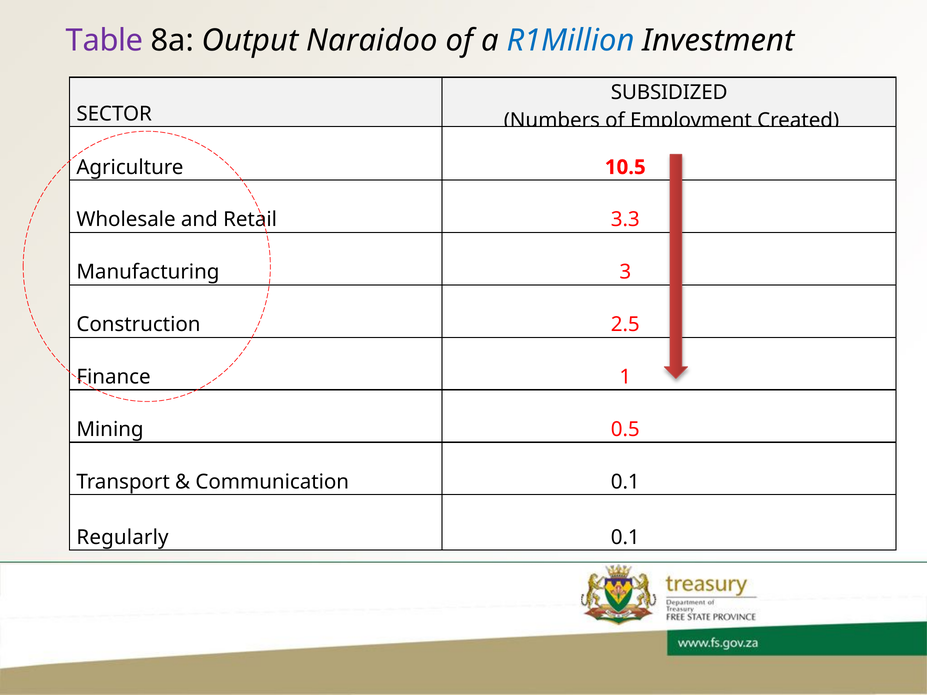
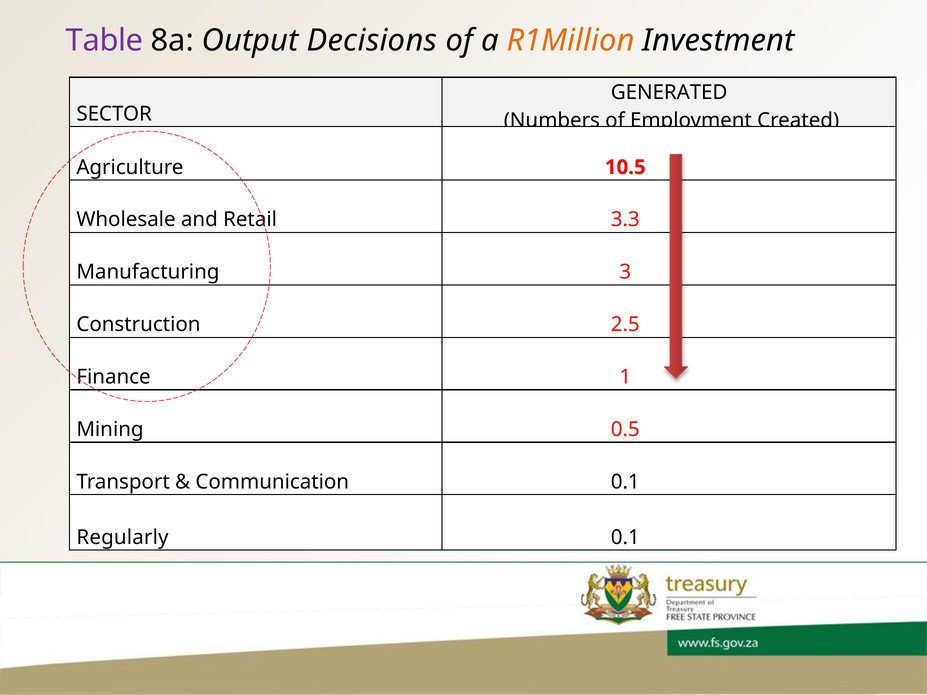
Naraidoo: Naraidoo -> Decisions (372, 41)
R1Million colour: blue -> orange (571, 41)
SUBSIDIZED: SUBSIDIZED -> GENERATED (669, 92)
